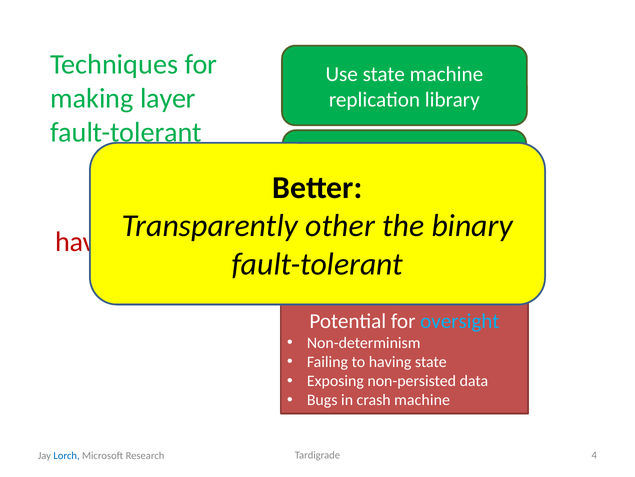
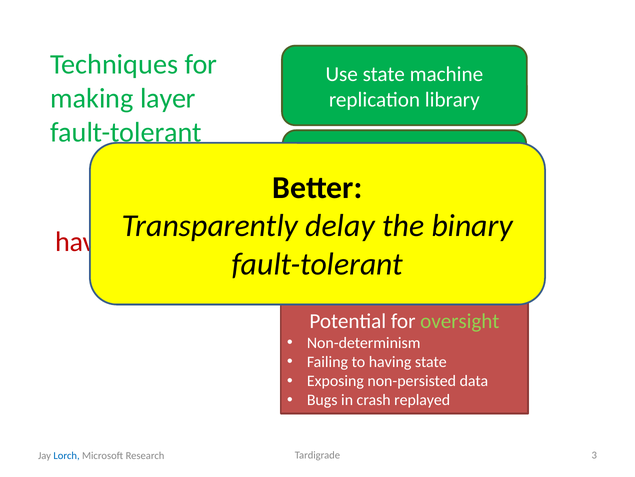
other: other -> delay (340, 226)
oversight colour: light blue -> light green (460, 321)
crash machine: machine -> replayed (422, 400)
4: 4 -> 3 (594, 455)
